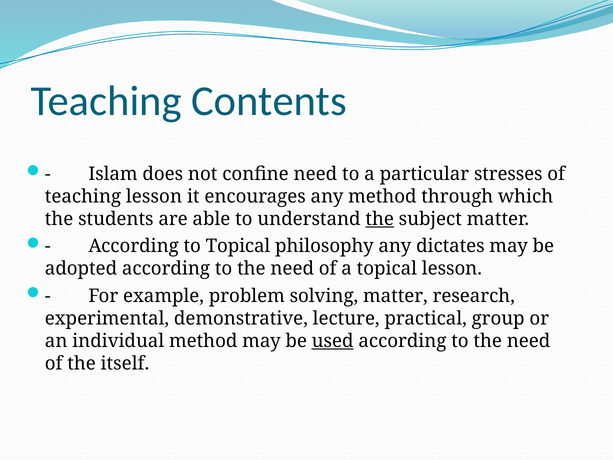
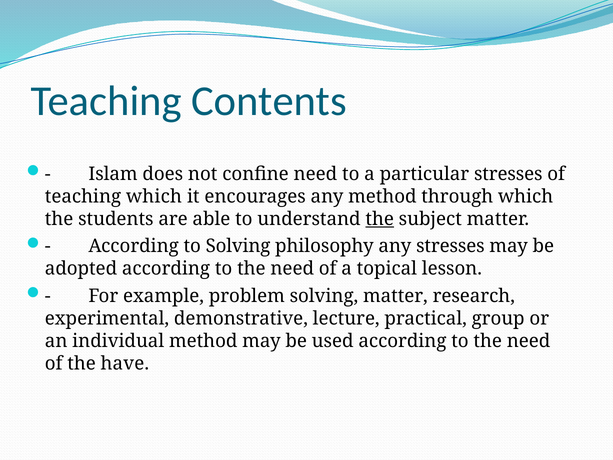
teaching lesson: lesson -> which (154, 196)
to Topical: Topical -> Solving (238, 246)
any dictates: dictates -> stresses (450, 246)
used underline: present -> none (333, 341)
itself: itself -> have (125, 363)
